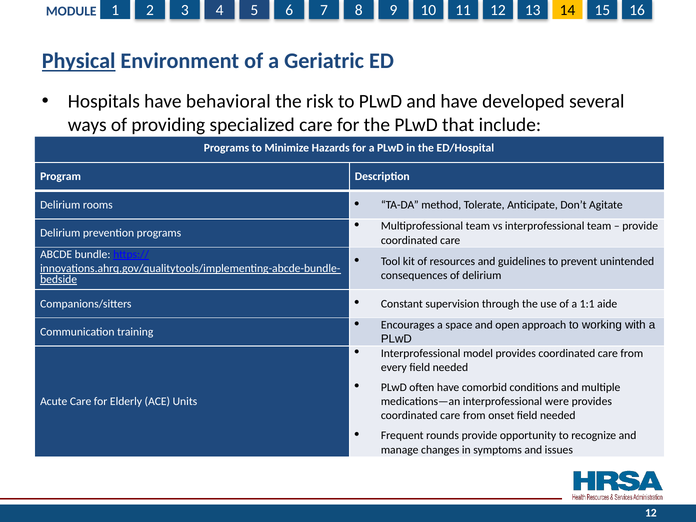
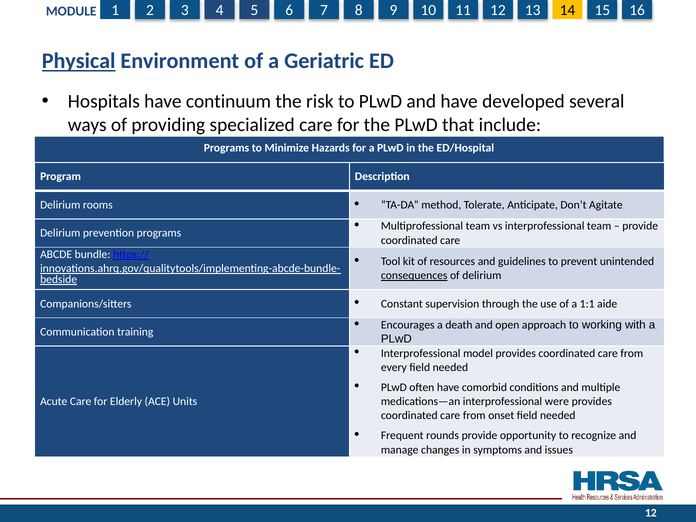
behavioral: behavioral -> continuum (228, 101)
consequences underline: none -> present (414, 276)
space: space -> death (459, 325)
